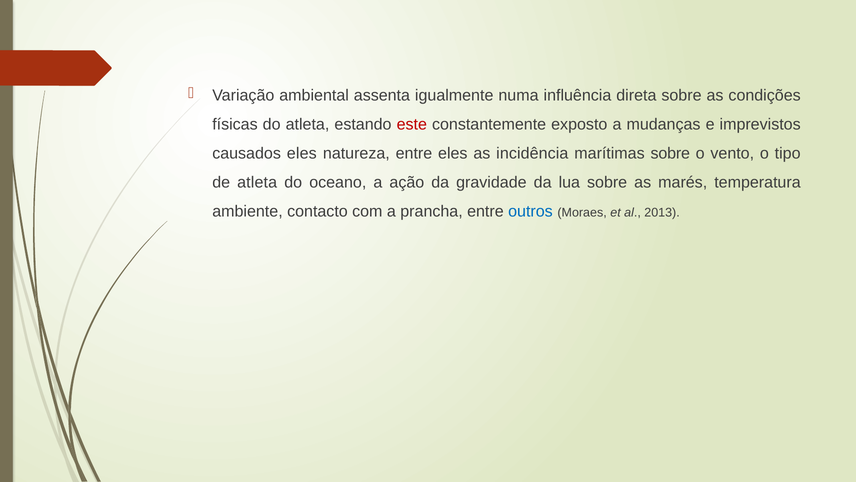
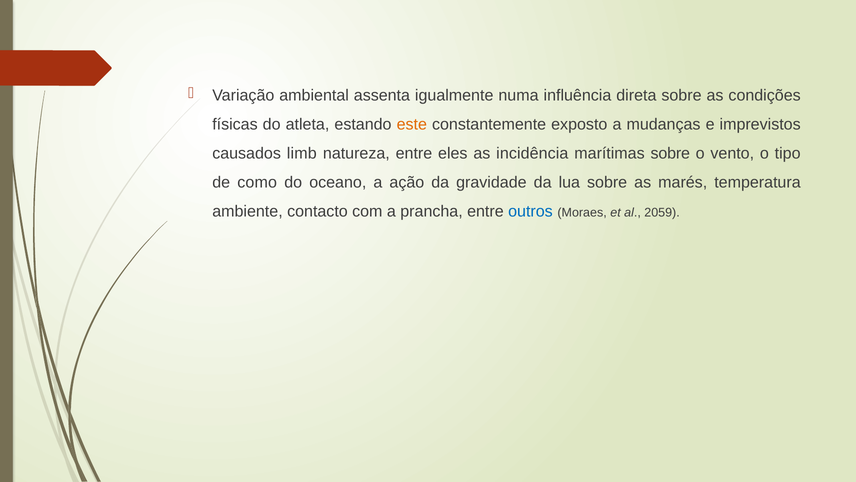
este colour: red -> orange (412, 124)
causados eles: eles -> limb (302, 153)
de atleta: atleta -> como (257, 182)
2013: 2013 -> 2059 (662, 212)
